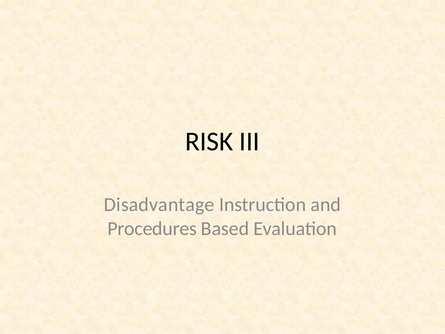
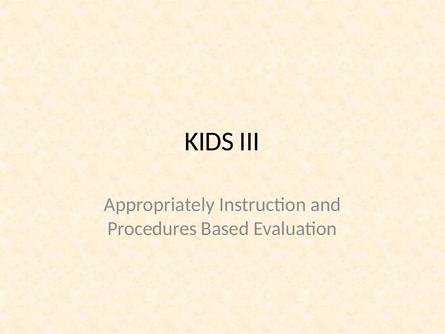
RISK: RISK -> KIDS (209, 141)
Disadvantage: Disadvantage -> Appropriately (159, 205)
